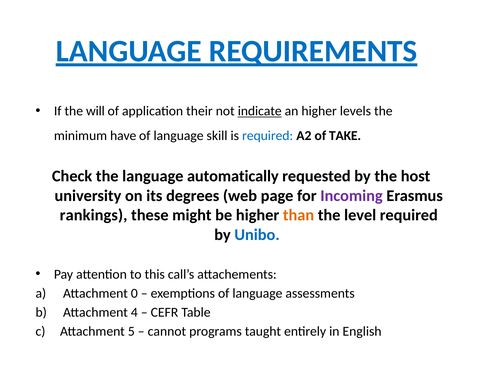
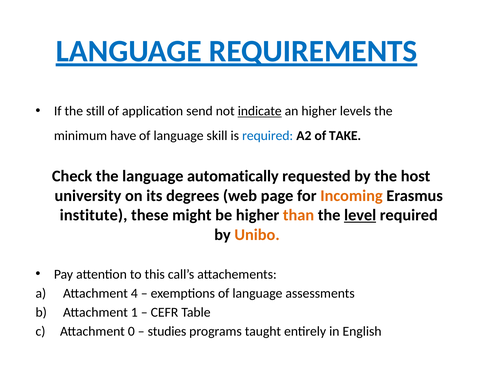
will: will -> still (95, 111)
their: their -> send (199, 111)
Incoming colour: purple -> orange (351, 196)
rankings: rankings -> institute (94, 215)
level underline: none -> present (360, 215)
Unibo colour: blue -> orange (257, 235)
0: 0 -> 4 (134, 294)
4: 4 -> 1 (134, 313)
5: 5 -> 0 (131, 332)
cannot: cannot -> studies (167, 332)
